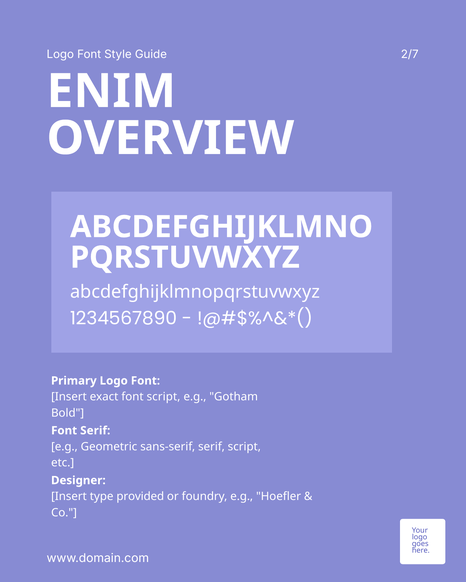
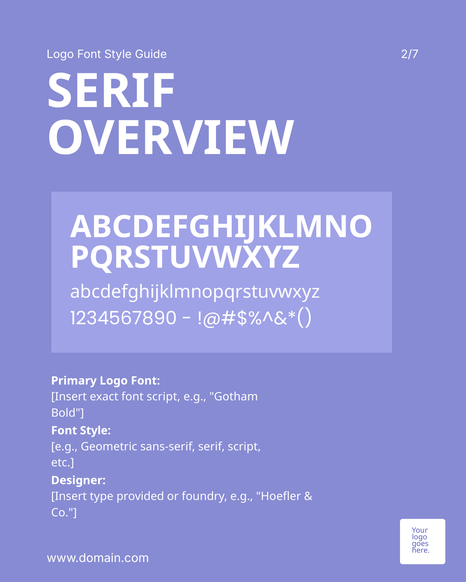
ENIM: ENIM -> SERIF (111, 91)
Serif: Serif -> Style (95, 431)
